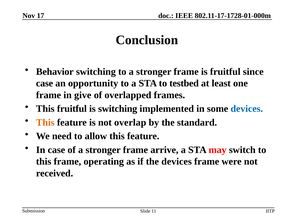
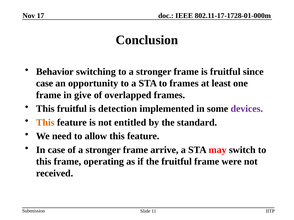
to testbed: testbed -> frames (184, 84)
is switching: switching -> detection (118, 109)
devices colour: blue -> purple (247, 109)
overlap: overlap -> entitled (130, 123)
the devices: devices -> fruitful (177, 162)
